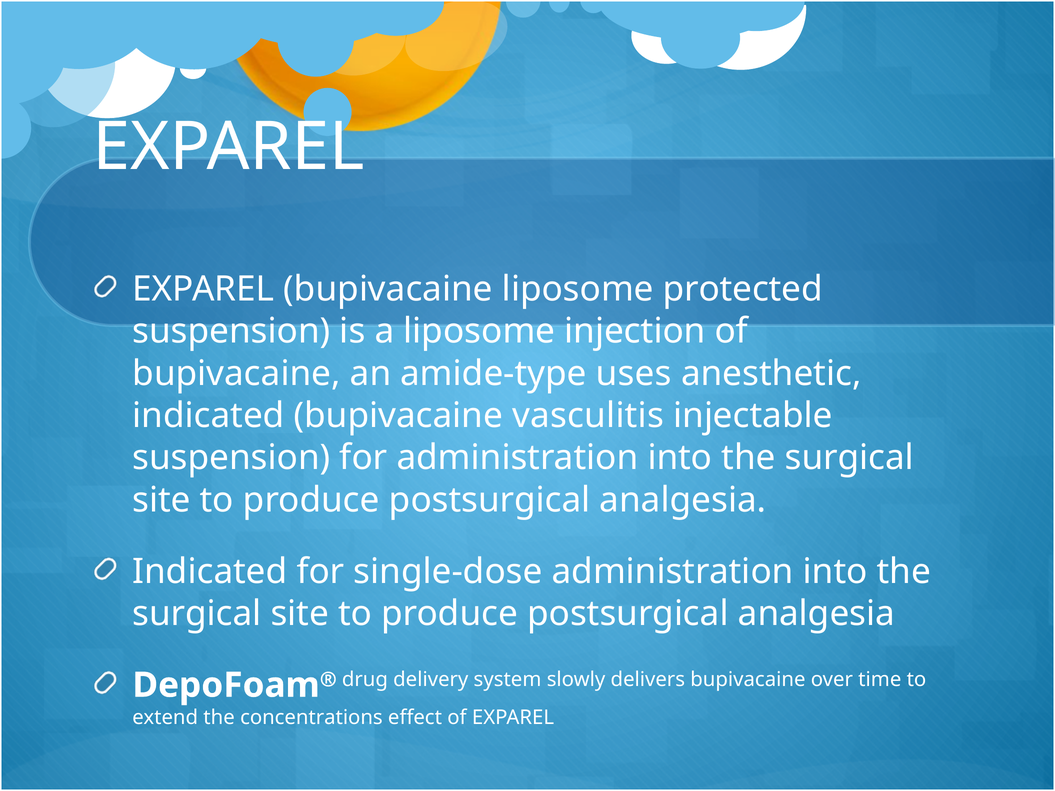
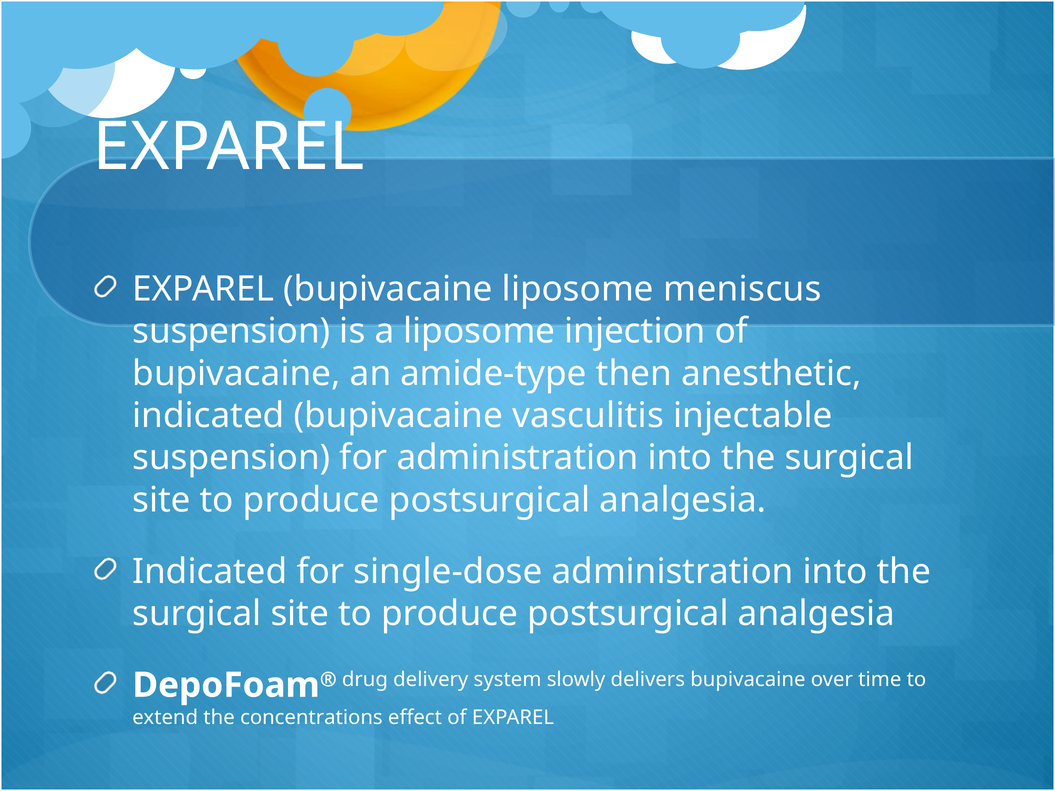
protected: protected -> meniscus (743, 289)
uses: uses -> then (634, 374)
